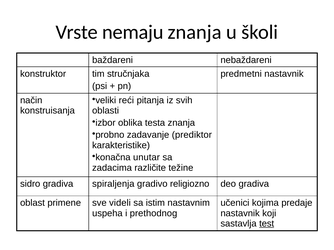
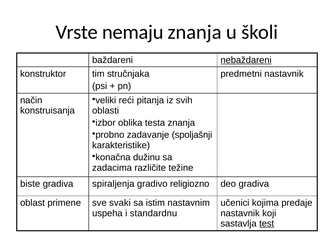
nebaždareni underline: none -> present (246, 60)
prediktor: prediktor -> spoljašnji (192, 135)
unutar: unutar -> dužinu (147, 158)
sidro: sidro -> biste (30, 184)
videli: videli -> svaki (120, 203)
prethodnog: prethodnog -> standardnu (154, 214)
